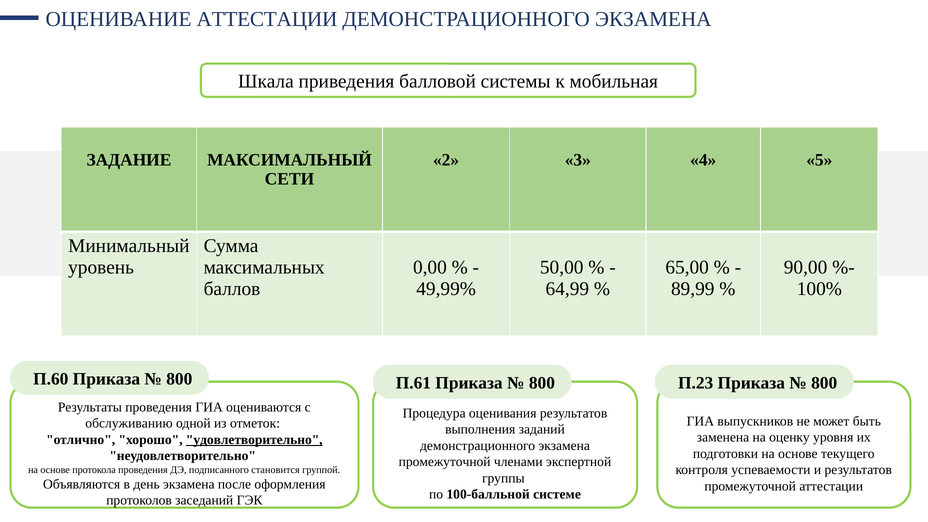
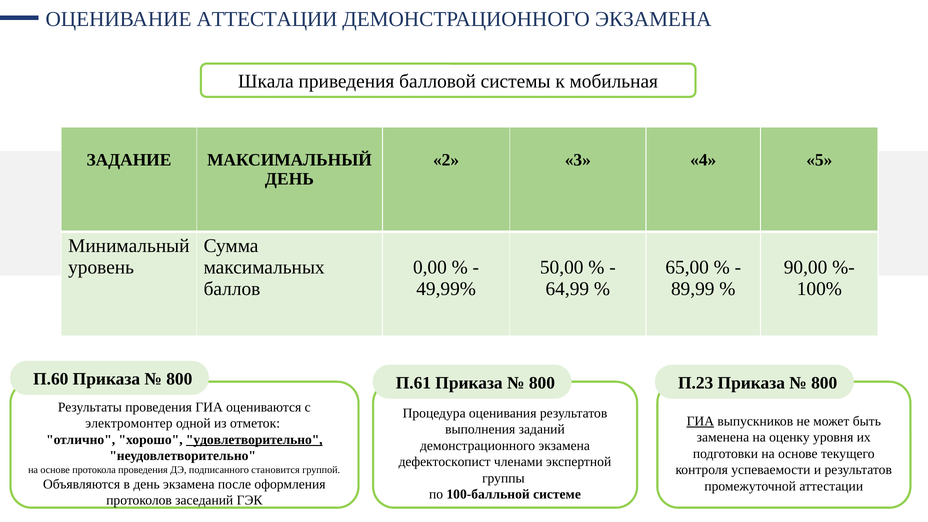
СЕТИ: СЕТИ -> ДЕНЬ (289, 179)
ГИА underline: none -> present (700, 421)
обслуживанию: обслуживанию -> электромонтер (129, 423)
промежуточной: промежуточной -> дефектоскопист (445, 462)
